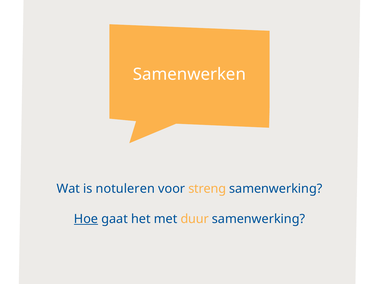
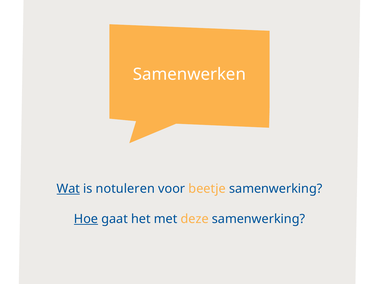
Wat underline: none -> present (68, 189)
streng: streng -> beetje (207, 189)
duur: duur -> deze (195, 219)
